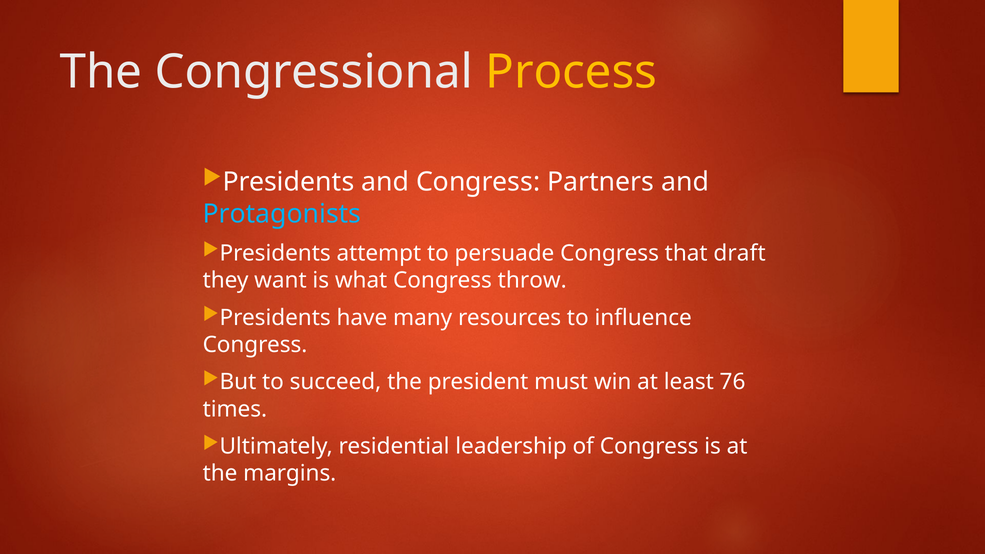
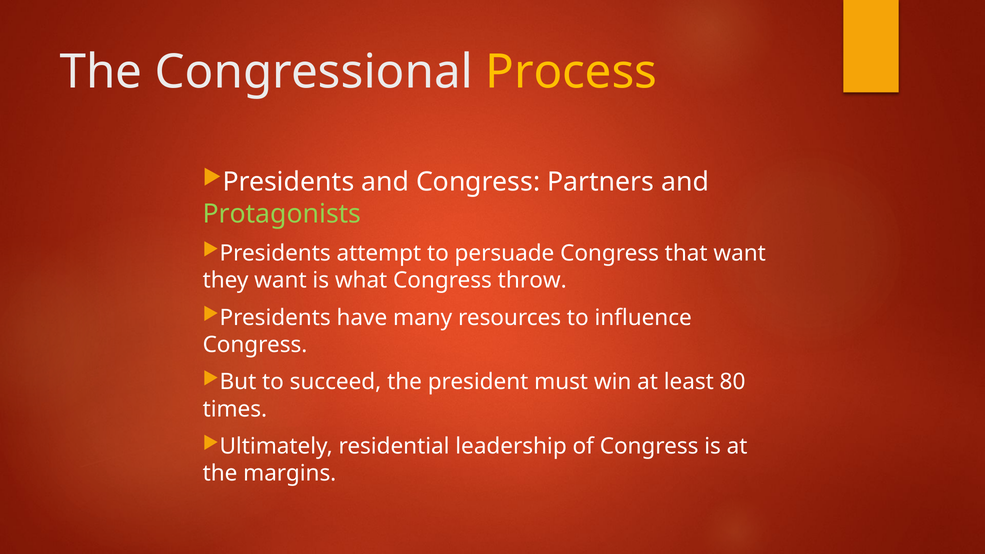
Protagonists colour: light blue -> light green (282, 214)
that draft: draft -> want (740, 253)
76: 76 -> 80 (733, 382)
